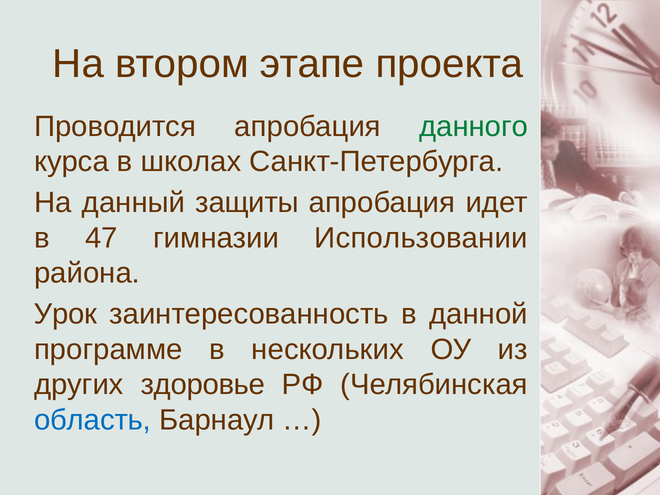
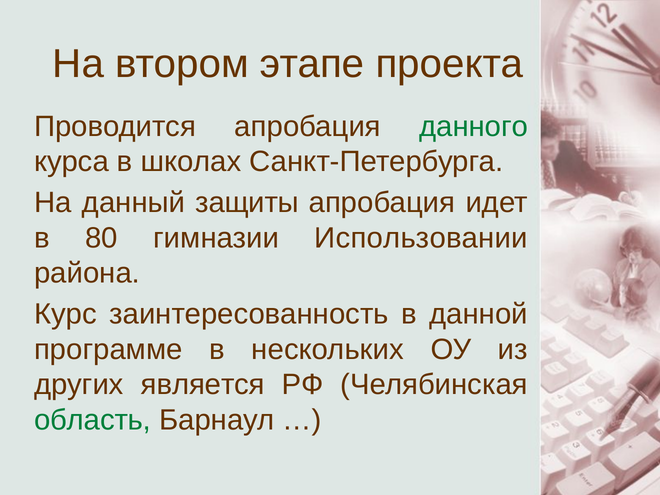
47: 47 -> 80 (101, 238)
Урок: Урок -> Курс (65, 314)
здоровье: здоровье -> является (203, 385)
область colour: blue -> green (93, 420)
